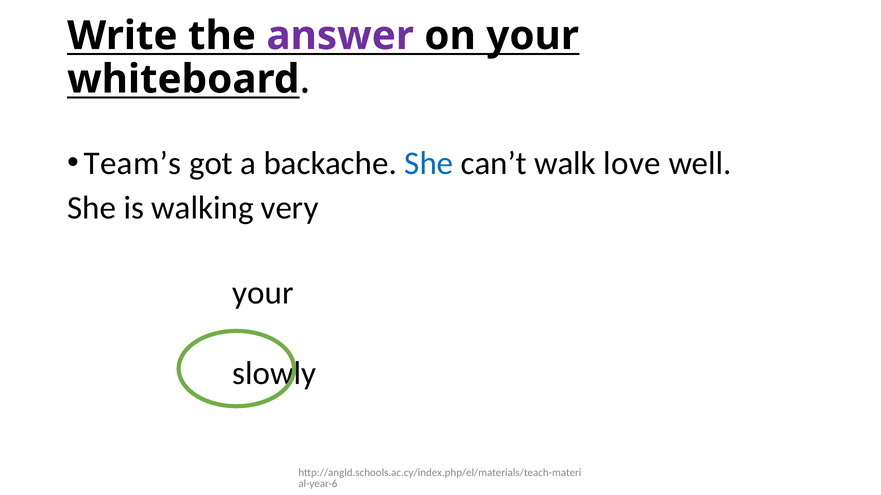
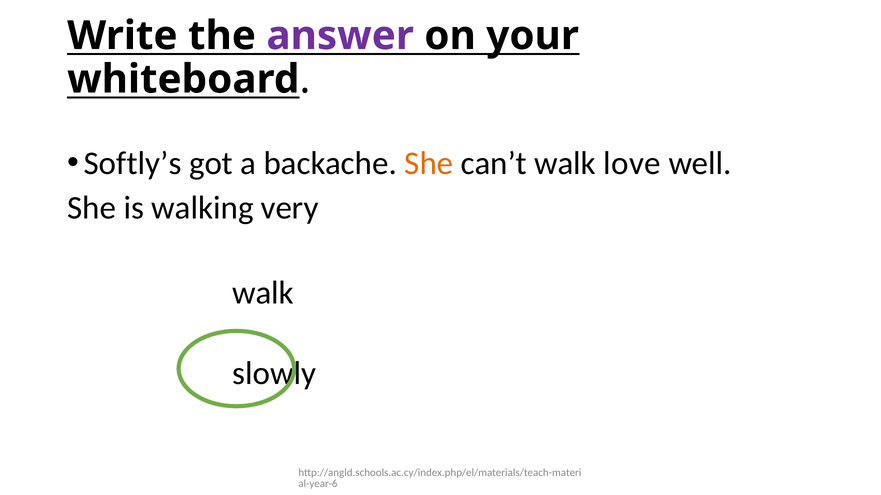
Team’s: Team’s -> Softly’s (133, 163)
She colour: blue -> orange (429, 163)
your: your -> walk (263, 293)
